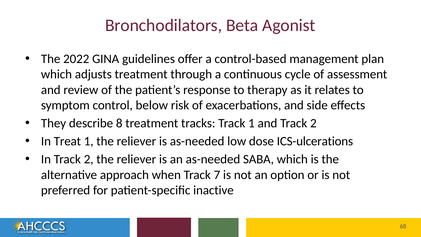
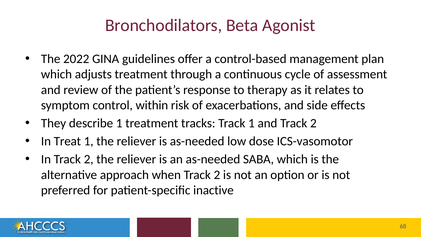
below: below -> within (152, 105)
describe 8: 8 -> 1 (119, 123)
ICS-ulcerations: ICS-ulcerations -> ICS-vasomotor (315, 141)
when Track 7: 7 -> 2 (217, 175)
